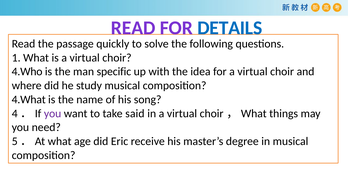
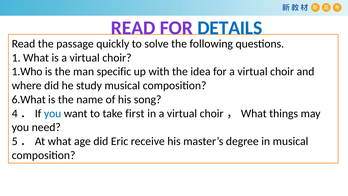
4.Who: 4.Who -> 1.Who (27, 72)
4.What: 4.What -> 6.What (29, 99)
you colour: purple -> blue (53, 113)
said: said -> first (135, 113)
